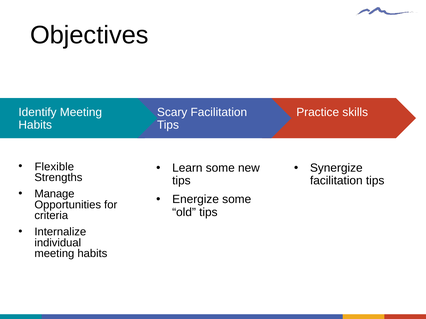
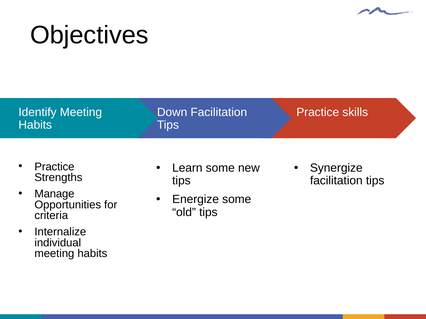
Scary: Scary -> Down (172, 112)
Flexible: Flexible -> Practice (54, 167)
